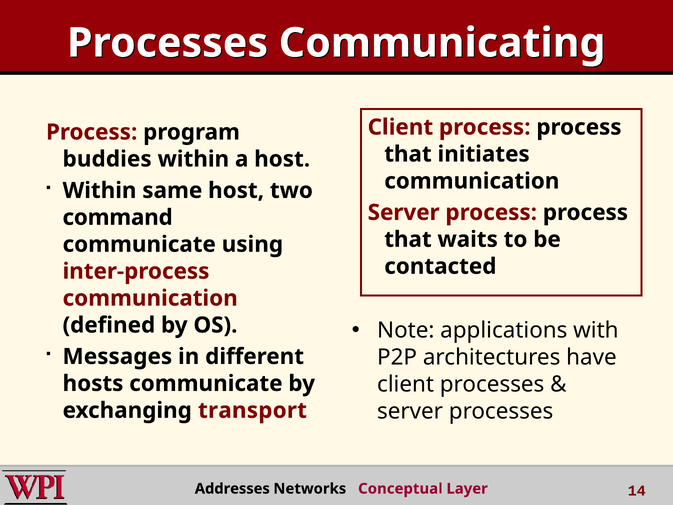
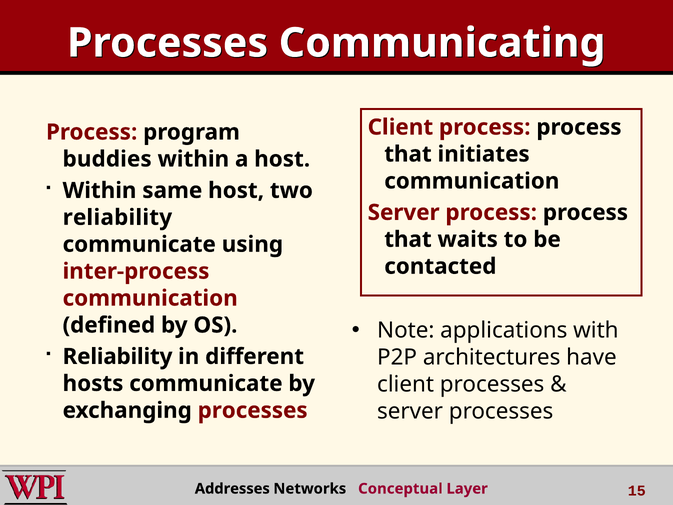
command: command -> reliability (117, 217)
Messages: Messages -> Reliability (118, 356)
exchanging transport: transport -> processes (253, 410)
14: 14 -> 15 (637, 491)
